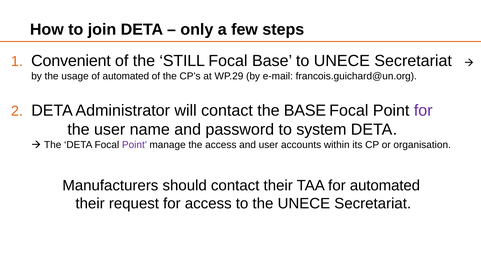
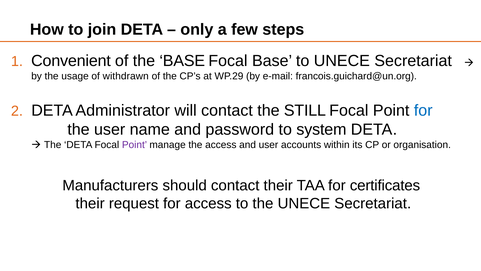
the STILL: STILL -> BASE (182, 61)
of automated: automated -> withdrawn (126, 76)
the BASE: BASE -> STILL (305, 110)
for colour: purple -> blue (423, 110)
for automated: automated -> certificates (385, 185)
